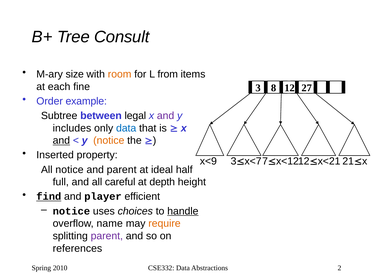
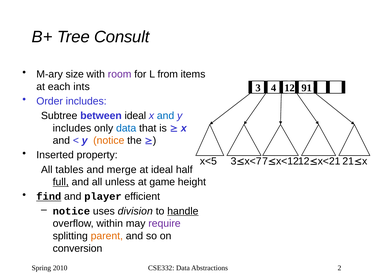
room colour: orange -> purple (120, 74)
fine: fine -> ints (82, 87)
8: 8 -> 4 (274, 88)
27: 27 -> 91 (307, 88)
Order example: example -> includes (86, 101)
between legal: legal -> ideal (135, 116)
and colour: purple -> blue (166, 116)
and underline: present -> none (61, 140)
x<9: x<9 -> x<5 (208, 161)
All notice: notice -> tables (69, 169)
and parent: parent -> merge (122, 169)
full underline: none -> present (61, 182)
careful: careful -> unless (120, 182)
depth: depth -> game (162, 182)
choices: choices -> division (135, 211)
name: name -> within (110, 223)
require colour: orange -> purple (164, 223)
parent colour: purple -> orange (107, 236)
references: references -> conversion (77, 248)
